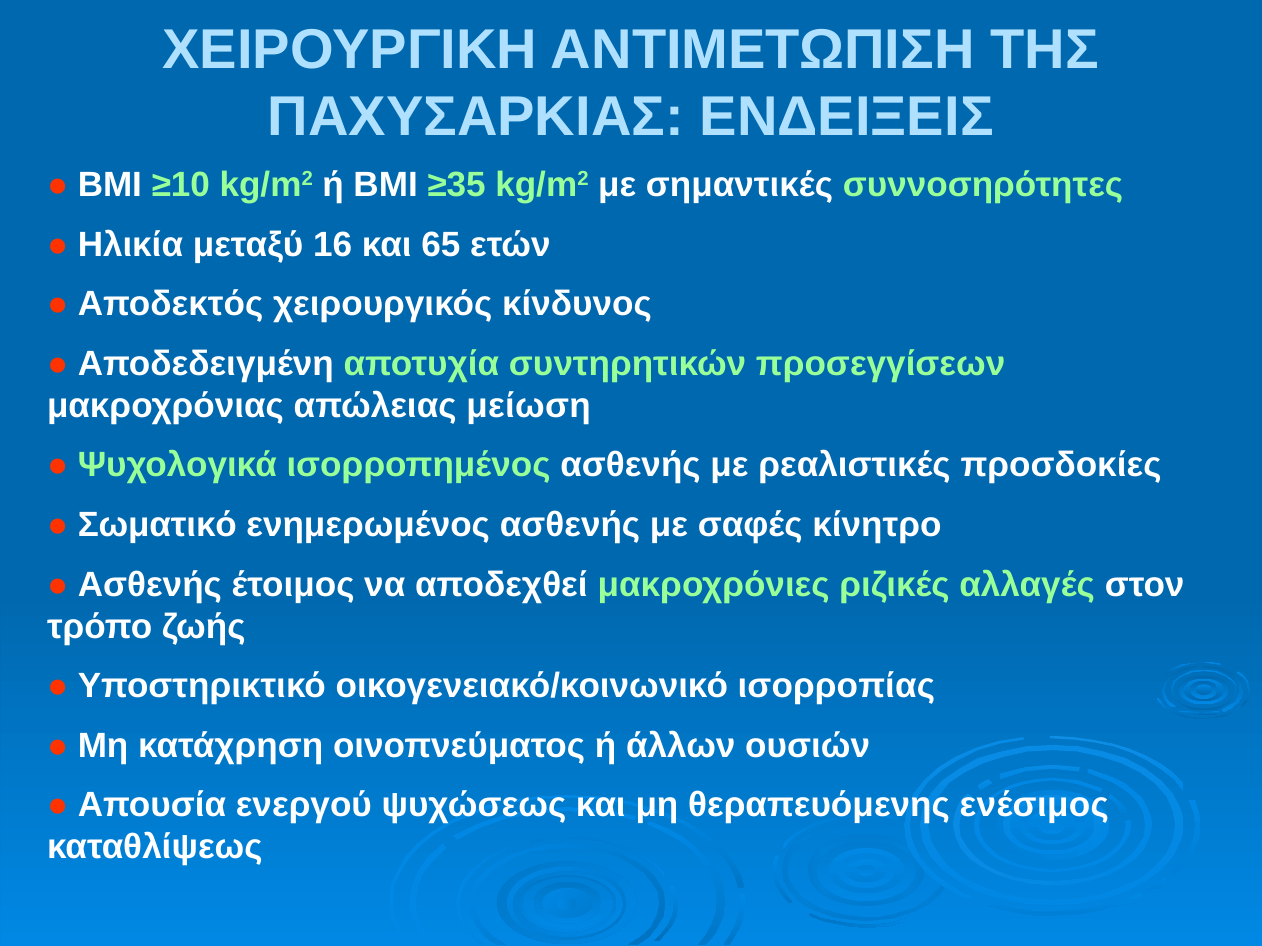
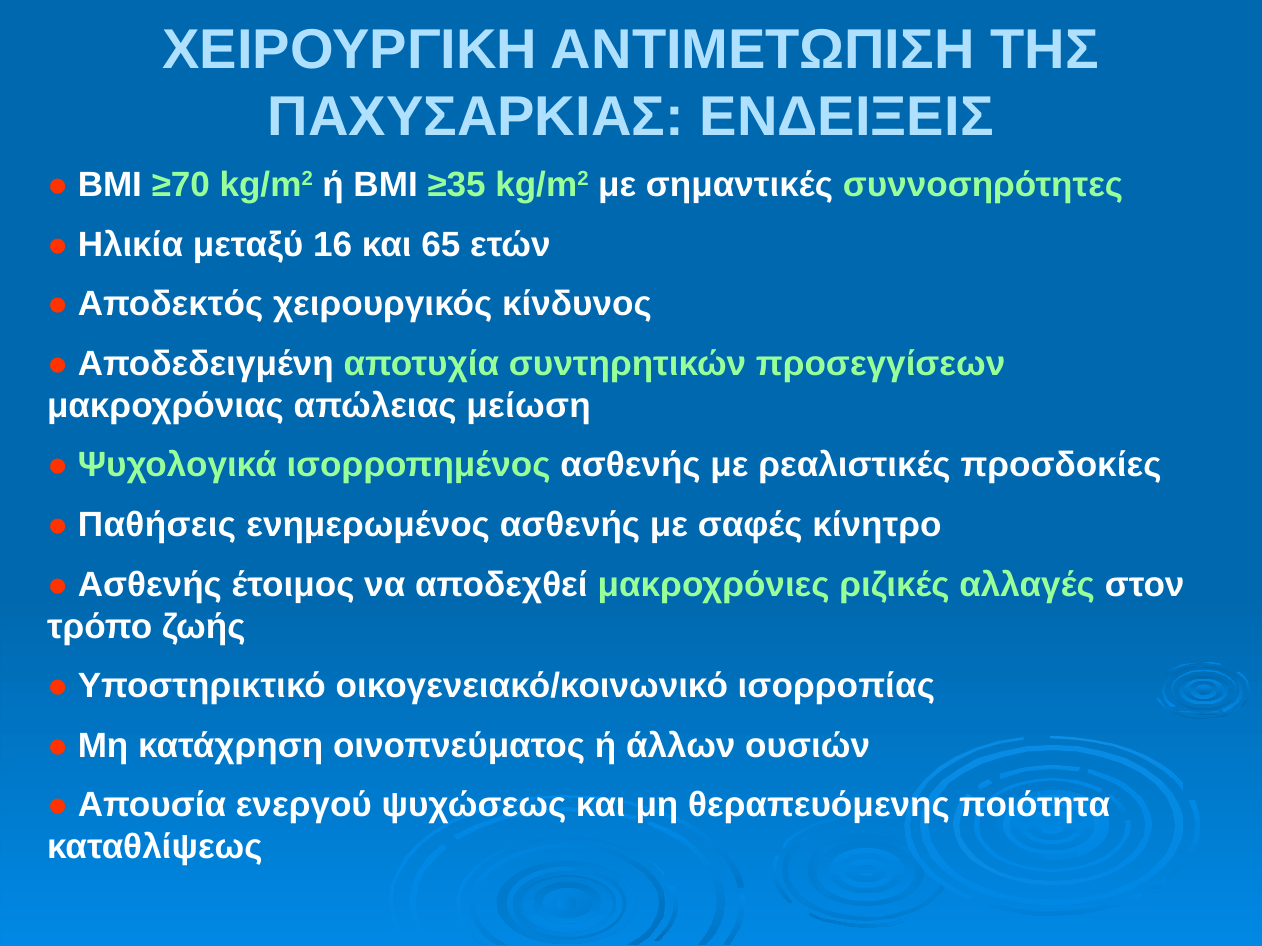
≥10: ≥10 -> ≥70 (181, 185)
Σωματικό: Σωματικό -> Παθήσεις (157, 525)
ενέσιμος: ενέσιμος -> ποιότητα (1035, 806)
